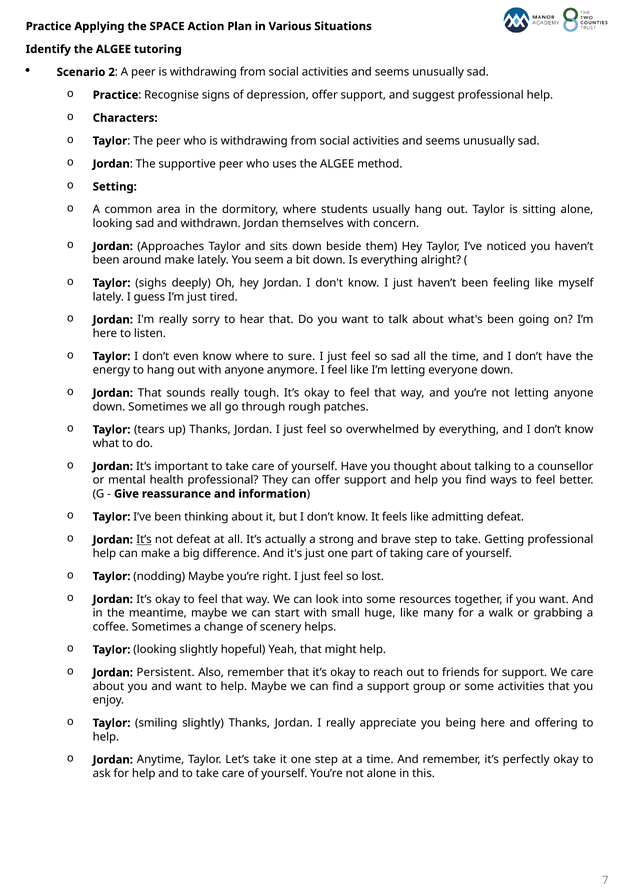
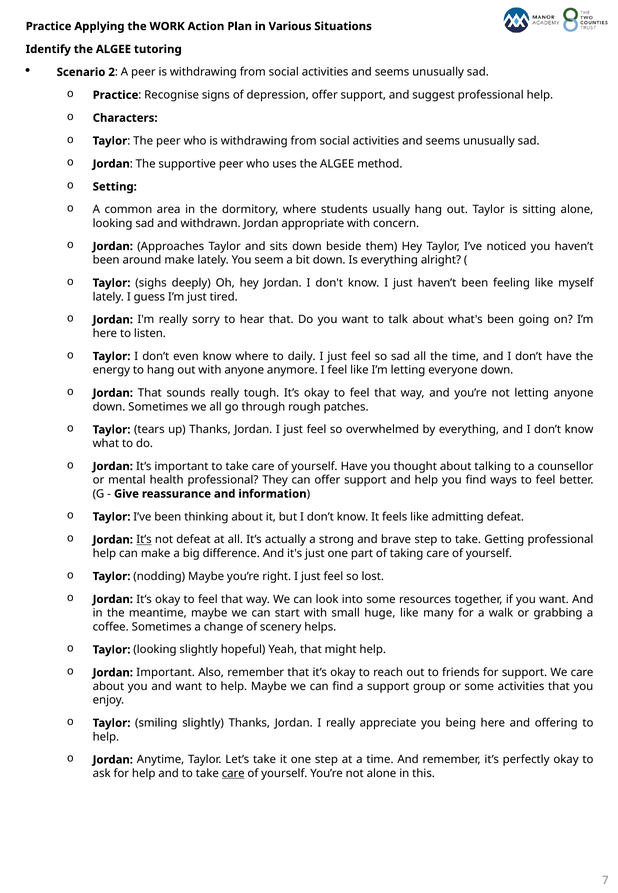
SPACE: SPACE -> WORK (167, 26)
themselves: themselves -> appropriate (313, 223)
sure: sure -> daily (302, 356)
Jordan Persistent: Persistent -> Important (166, 672)
care underline: none -> present (233, 773)
